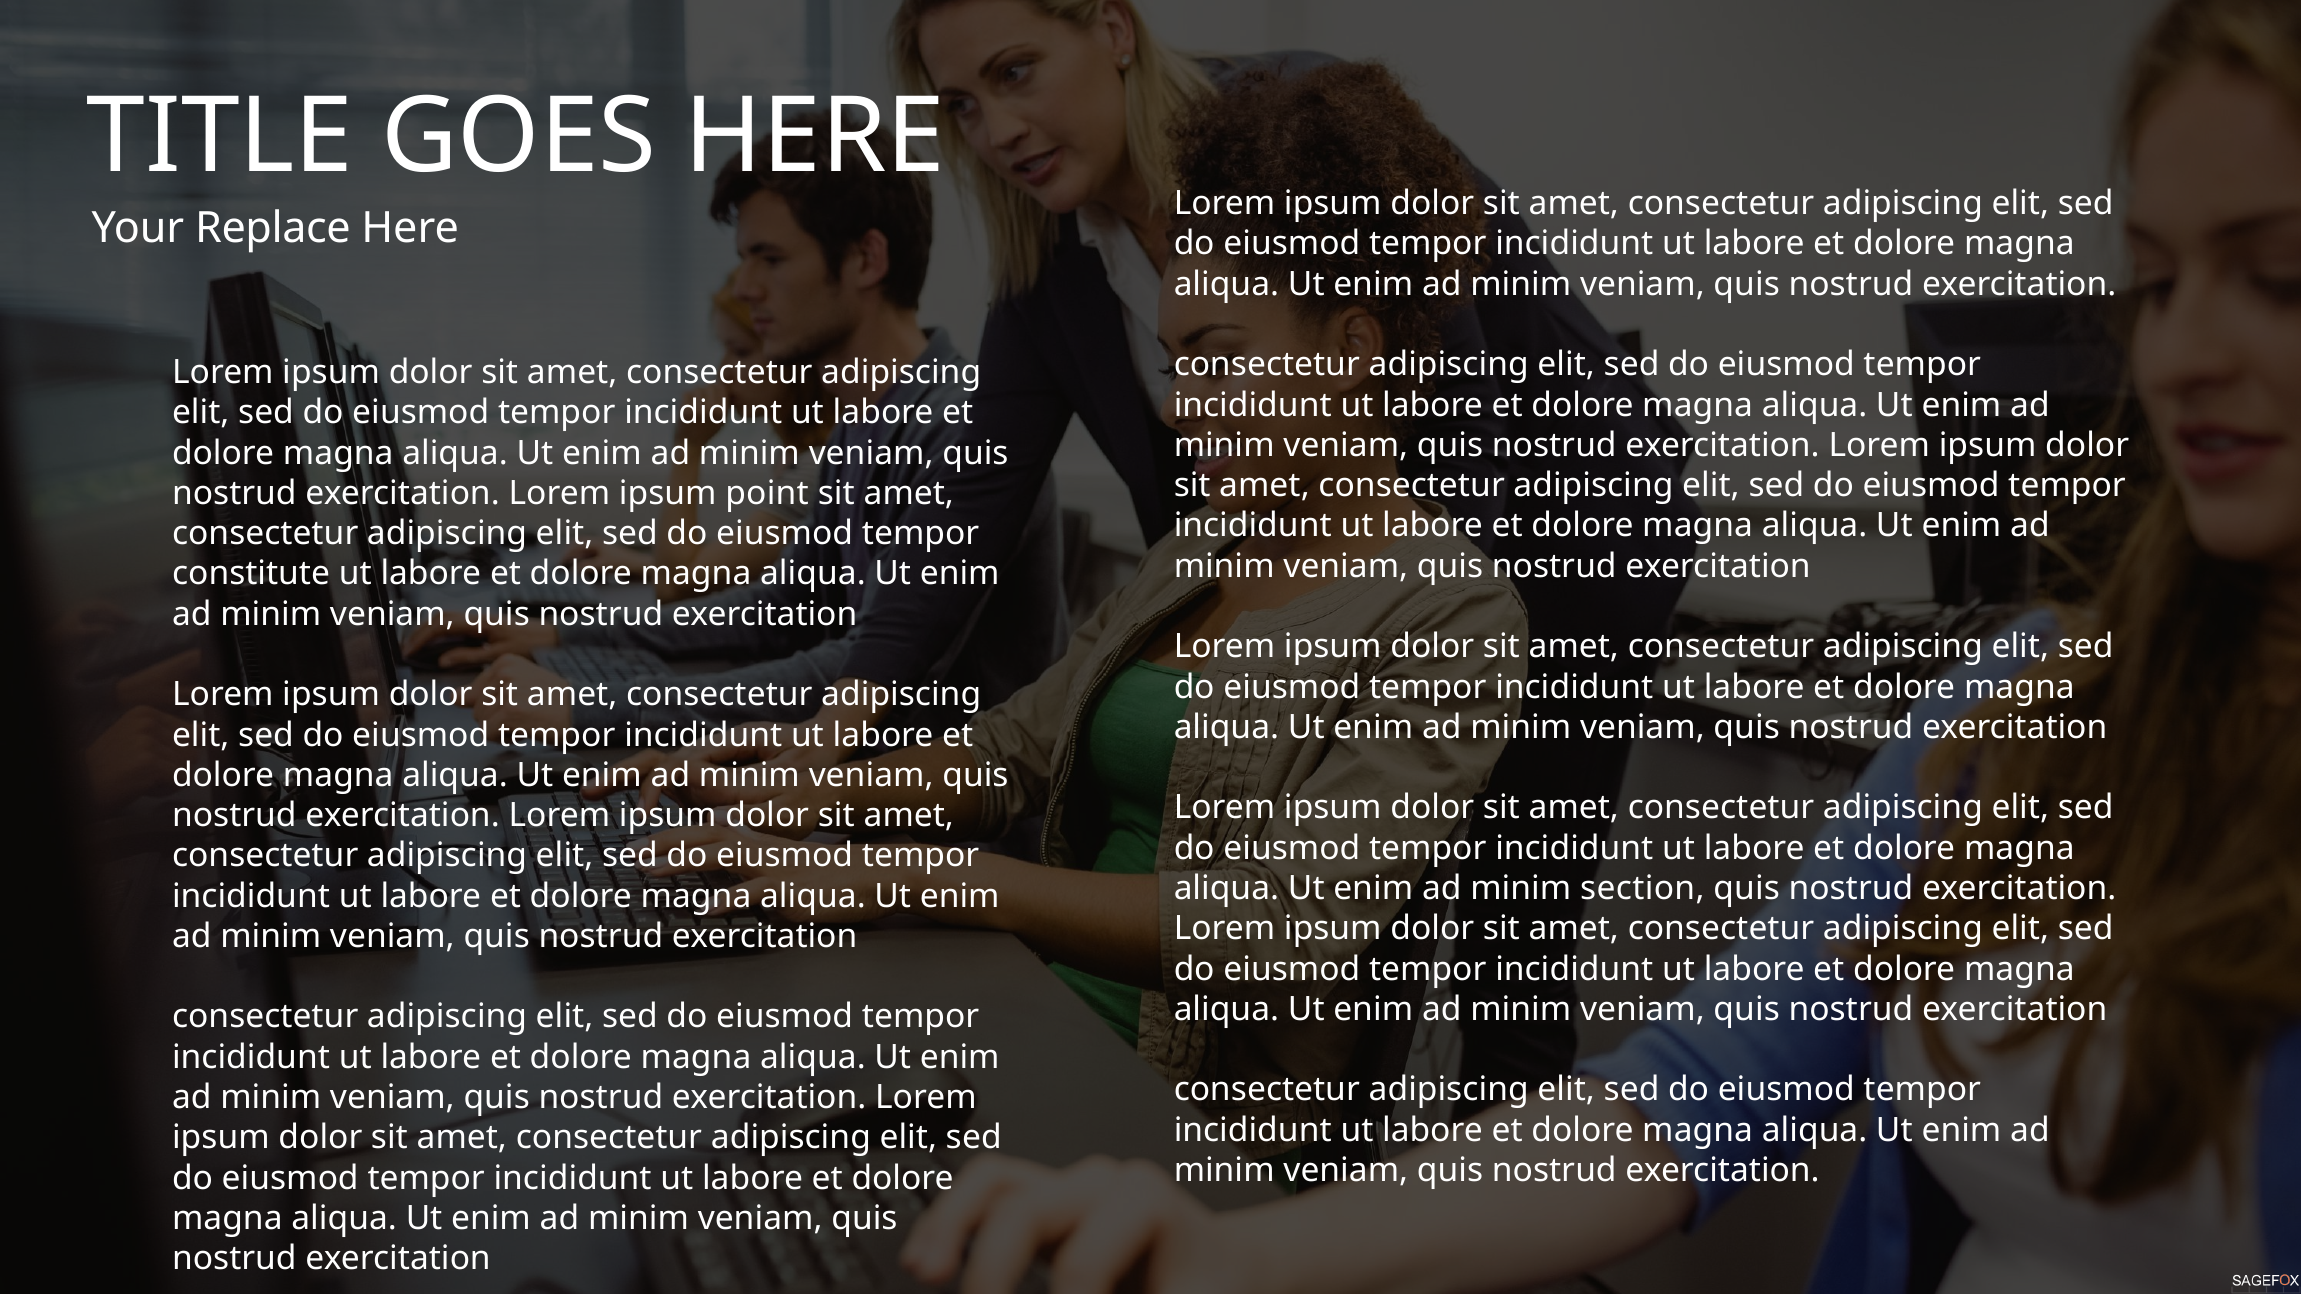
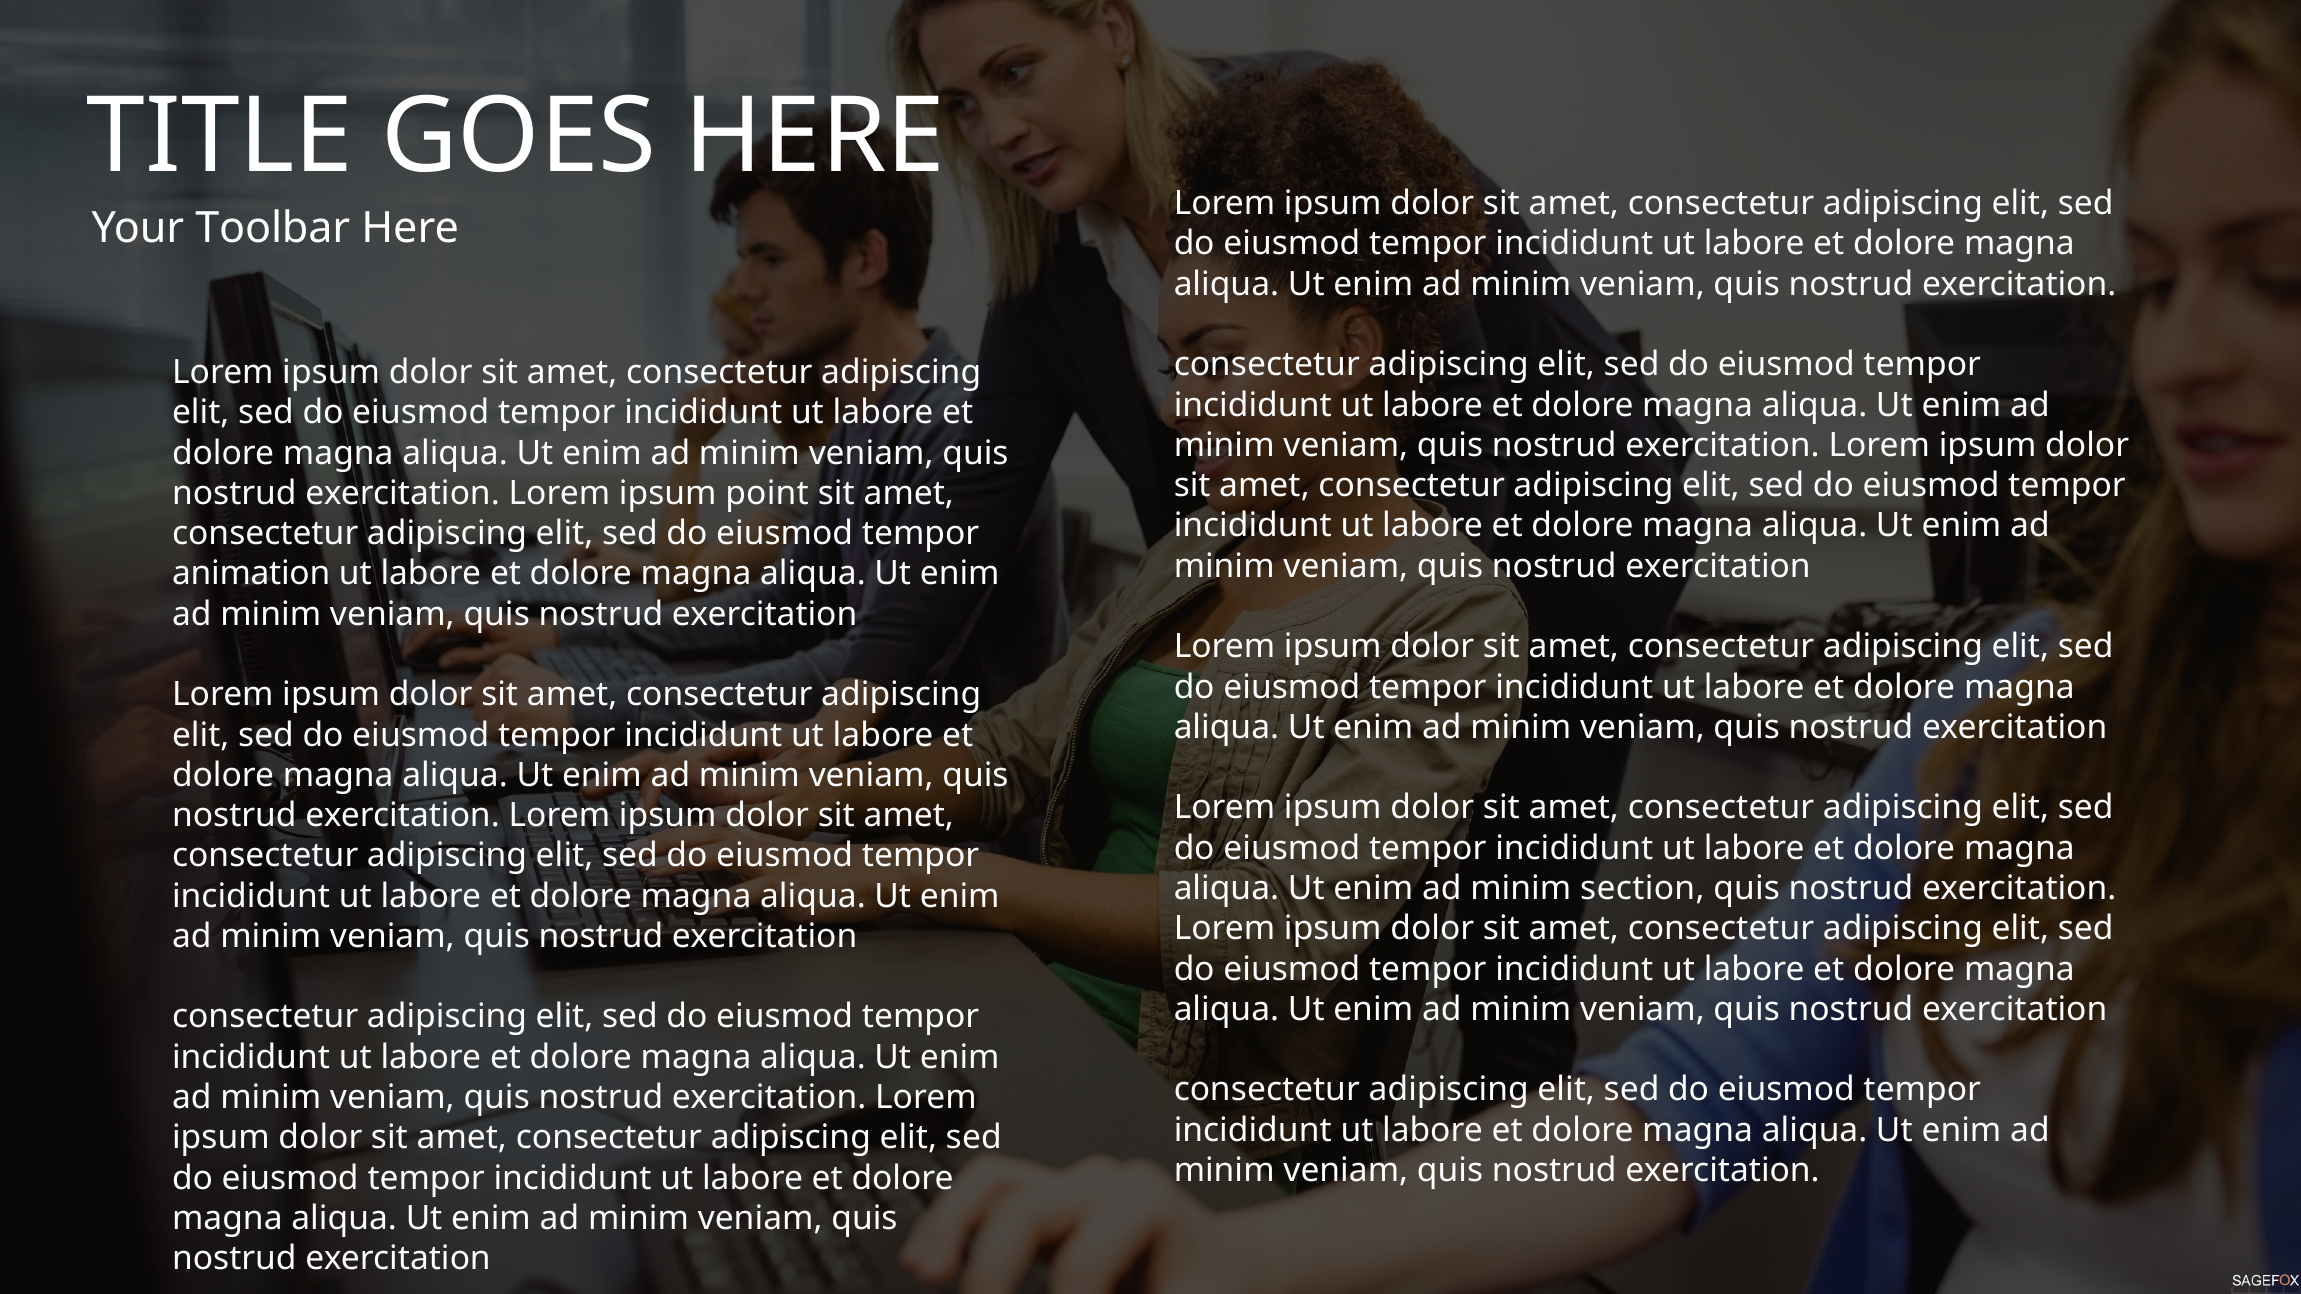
Replace: Replace -> Toolbar (273, 228)
constitute: constitute -> animation (251, 574)
